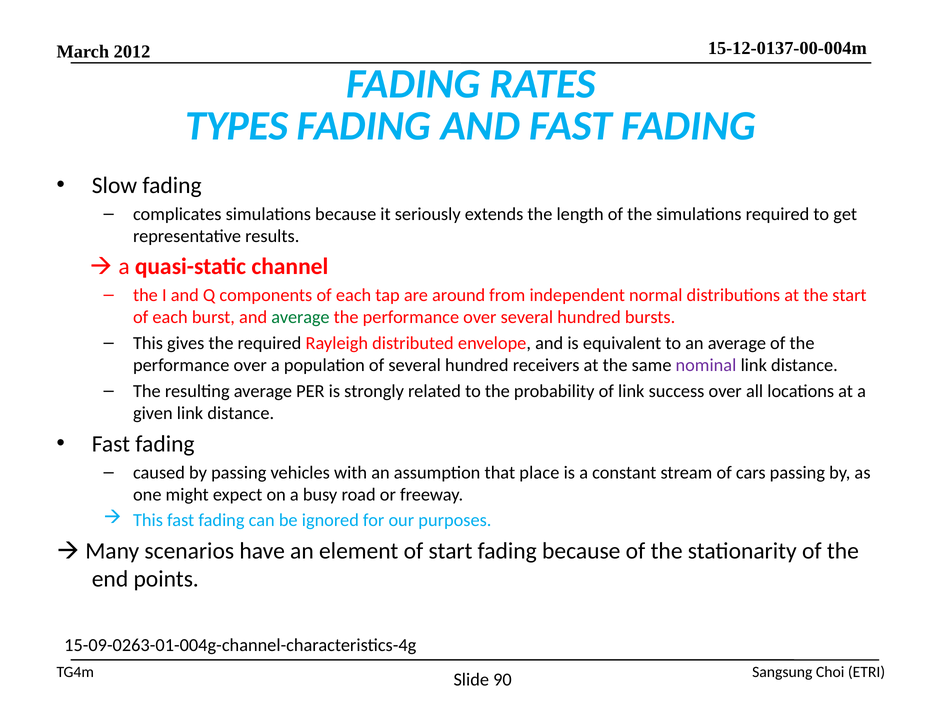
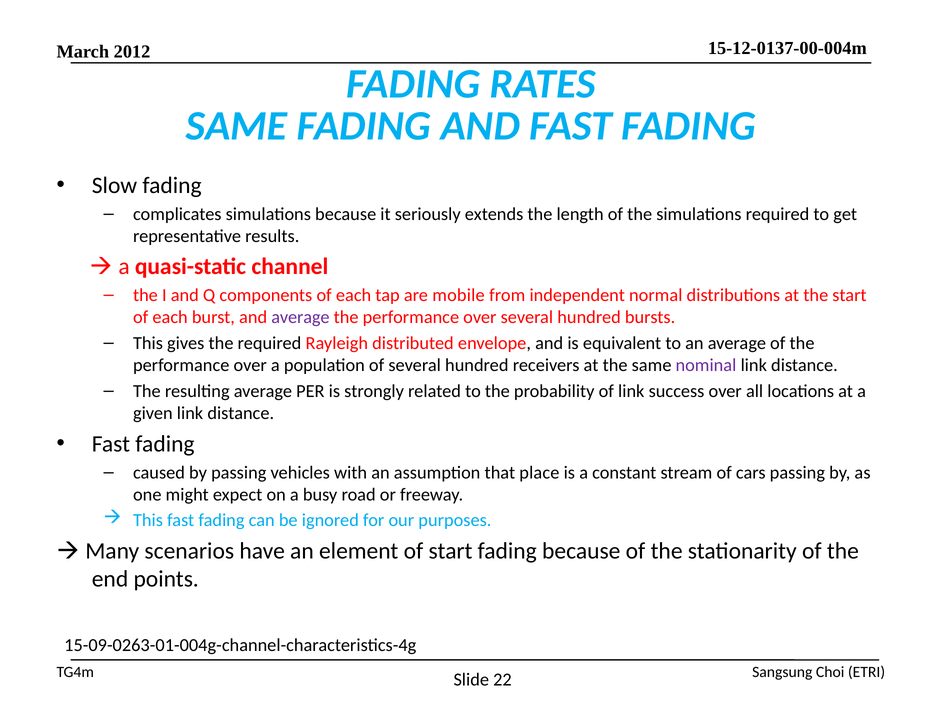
TYPES: TYPES -> SAME (237, 126)
around: around -> mobile (458, 295)
average colour: green -> purple (300, 317)
90: 90 -> 22 (502, 679)
